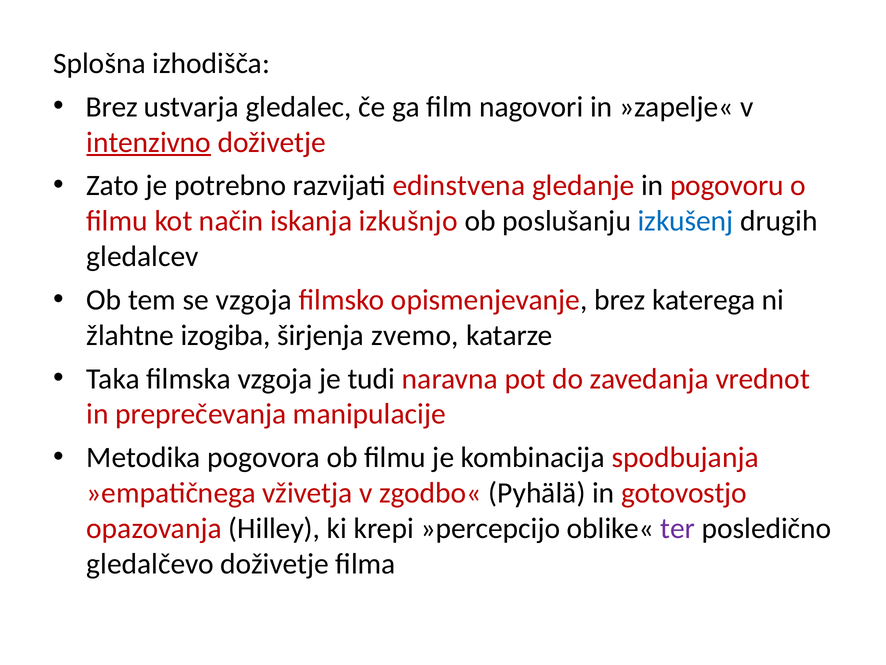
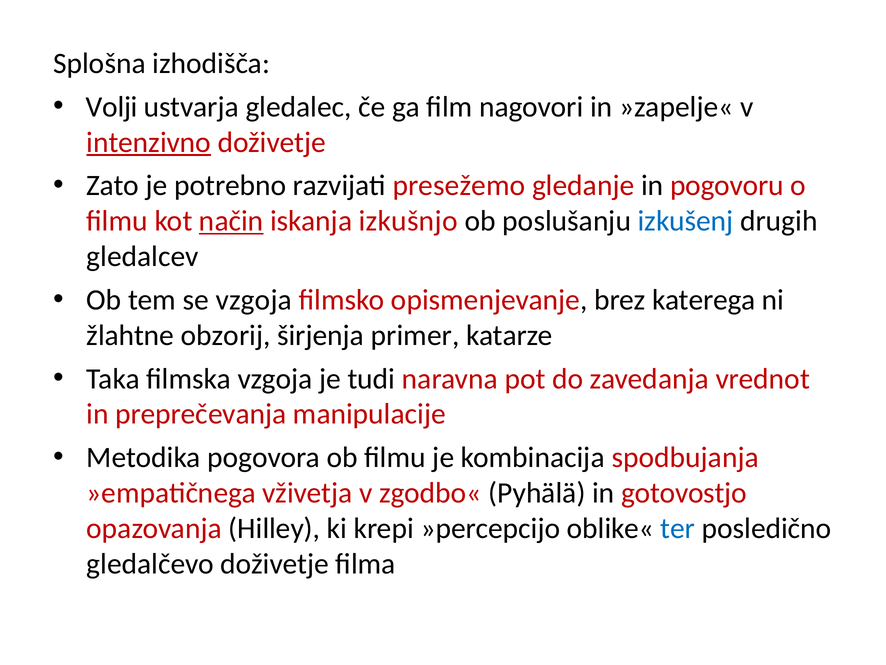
Brez: Brez -> Volji (112, 107)
edinstvena: edinstvena -> presežemo (459, 186)
način underline: none -> present (231, 221)
izogiba: izogiba -> obzorij (226, 335)
zvemo: zvemo -> primer (415, 335)
ter colour: purple -> blue (678, 528)
